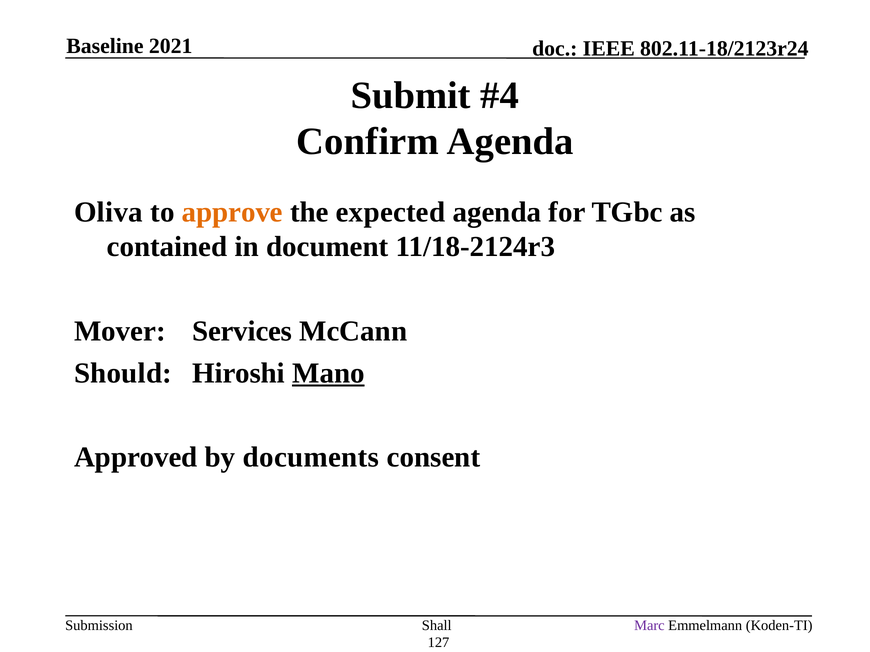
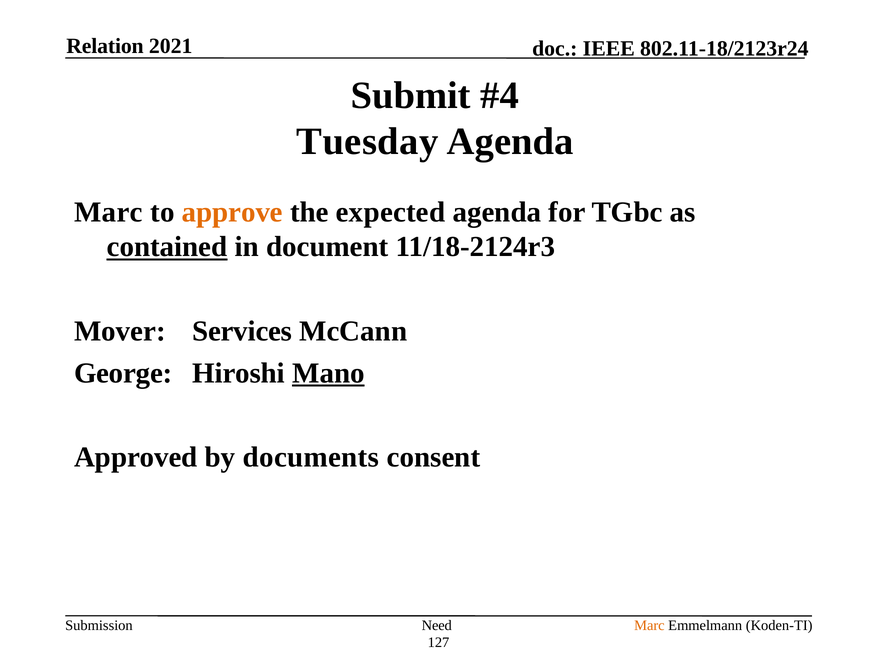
Baseline: Baseline -> Relation (105, 46)
Confirm: Confirm -> Tuesday (367, 142)
Oliva: Oliva -> Marc (108, 212)
contained underline: none -> present (167, 247)
Should: Should -> George (123, 373)
Shall: Shall -> Need (437, 626)
Marc colour: purple -> orange (649, 626)
